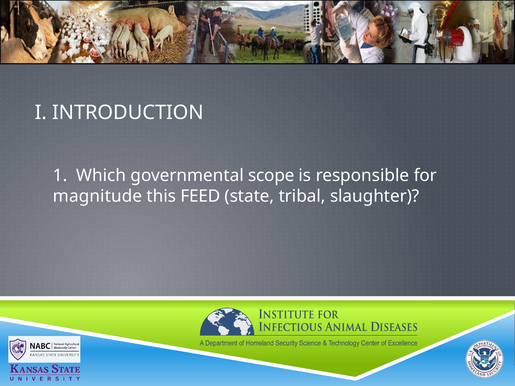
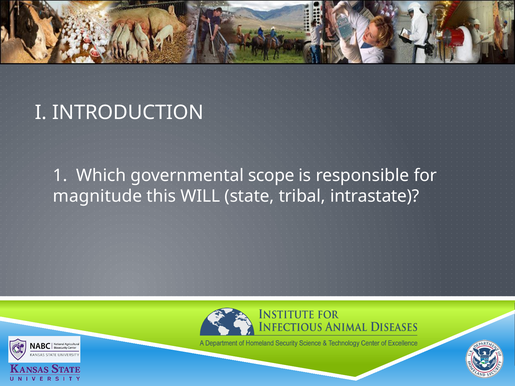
FEED: FEED -> WILL (200, 196)
slaughter: slaughter -> intrastate (375, 196)
